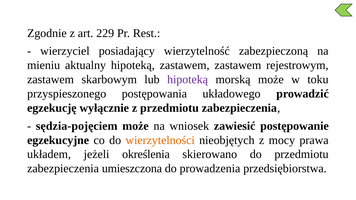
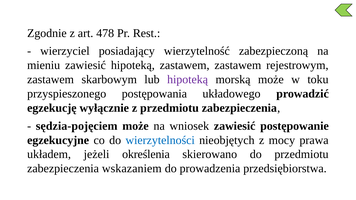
229: 229 -> 478 (105, 33)
mieniu aktualny: aktualny -> zawiesić (86, 65)
wierzytelności colour: orange -> blue (160, 140)
umieszczona: umieszczona -> wskazaniem (132, 169)
